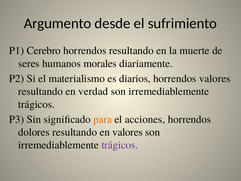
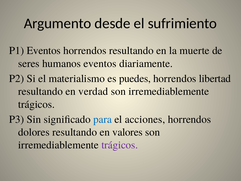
P1 Cerebro: Cerebro -> Eventos (44, 51)
humanos morales: morales -> eventos (100, 63)
diarios: diarios -> puedes (135, 78)
horrendos valores: valores -> libertad (215, 78)
para colour: orange -> blue (103, 119)
